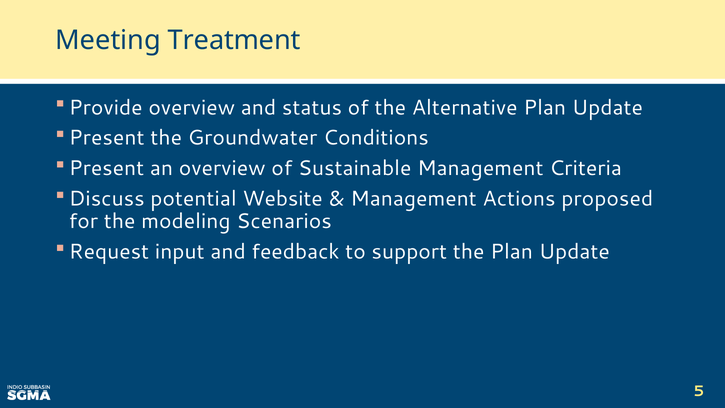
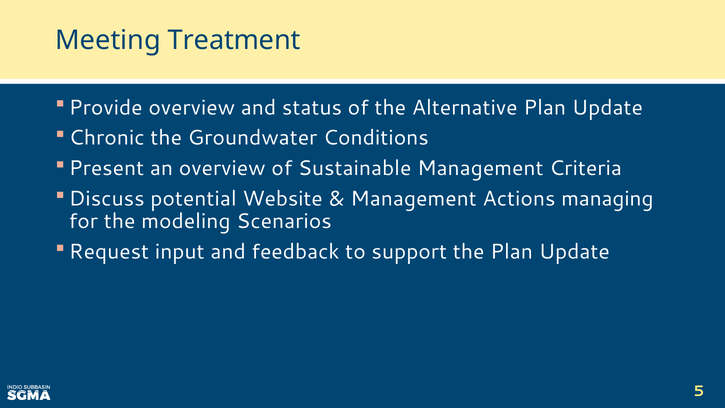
Present: Present -> Chronic (107, 138)
proposed: proposed -> managing (607, 199)
